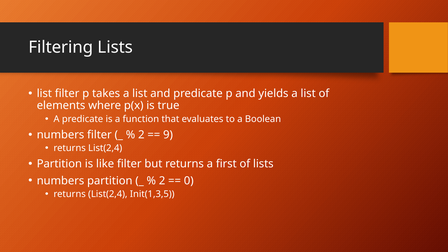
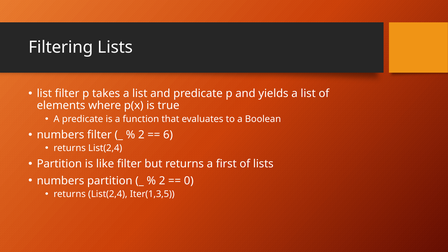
9: 9 -> 6 (168, 135)
Init(1,3,5: Init(1,3,5 -> Iter(1,3,5 (152, 194)
